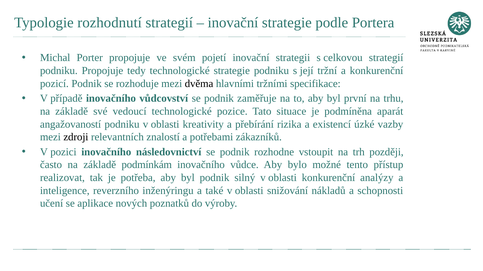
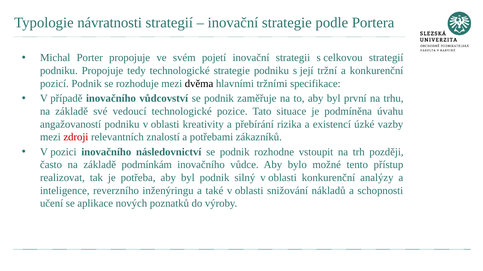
rozhodnutí: rozhodnutí -> návratnosti (110, 23)
aparát: aparát -> úvahu (390, 112)
zdroji colour: black -> red (76, 137)
